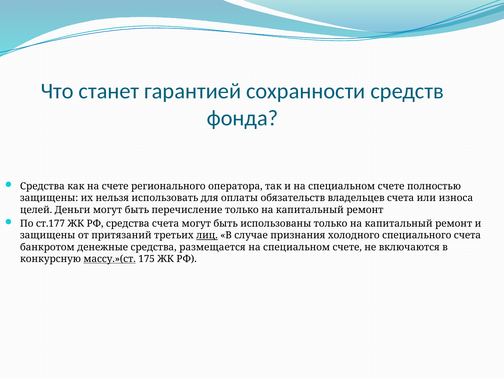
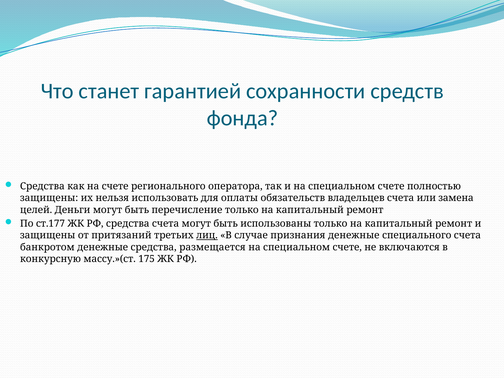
износа: износа -> замена (456, 198)
признания холодного: холодного -> денежные (354, 235)
массу.»(ст underline: present -> none (110, 259)
